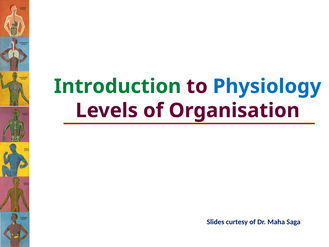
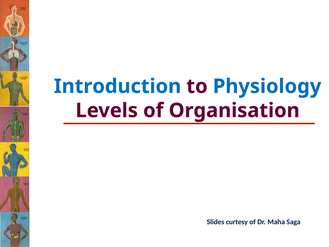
Introduction colour: green -> blue (118, 86)
